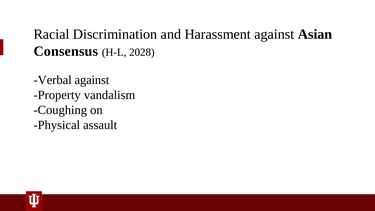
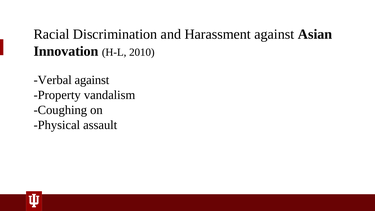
Consensus: Consensus -> Innovation (66, 51)
2028: 2028 -> 2010 (142, 52)
